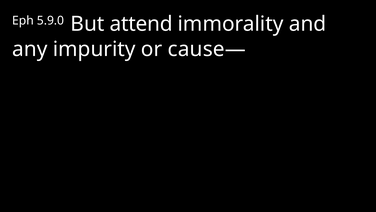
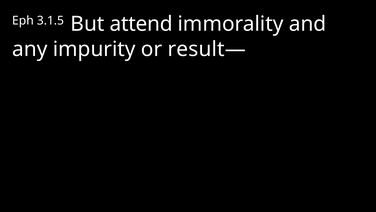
5.9.0: 5.9.0 -> 3.1.5 (51, 21)
cause—: cause— -> result— (207, 49)
